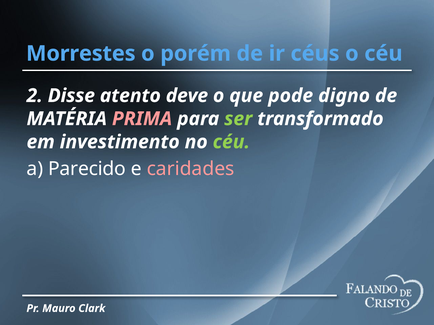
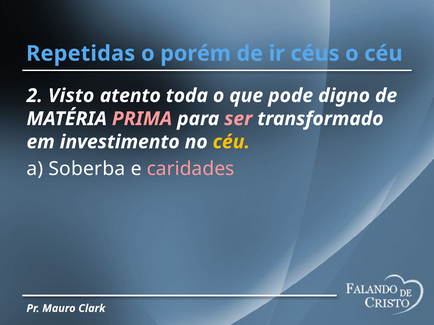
Morrestes: Morrestes -> Repetidas (81, 54)
Disse: Disse -> Visto (71, 96)
deve: deve -> toda (187, 96)
ser colour: light green -> pink (238, 119)
céu colour: light green -> yellow (231, 142)
Parecido: Parecido -> Soberba (87, 169)
